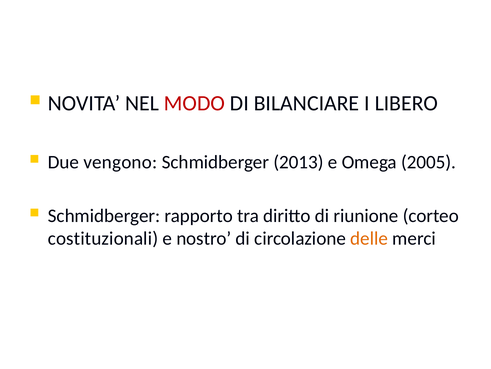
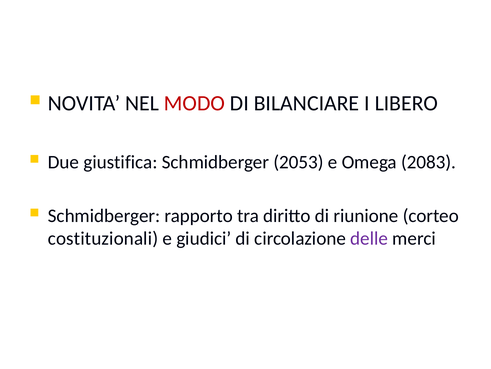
vengono: vengono -> giustifica (120, 162)
2013: 2013 -> 2053 (299, 162)
2005: 2005 -> 2083 (429, 162)
nostro: nostro -> giudici (204, 238)
delle colour: orange -> purple (369, 238)
